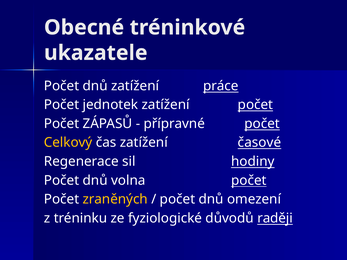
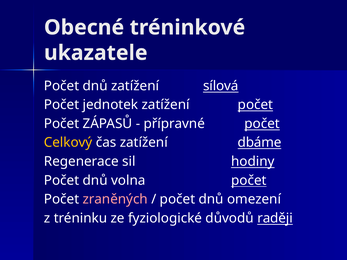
práce: práce -> sílová (221, 86)
časové: časové -> dbáme (260, 143)
zraněných colour: yellow -> pink (115, 199)
